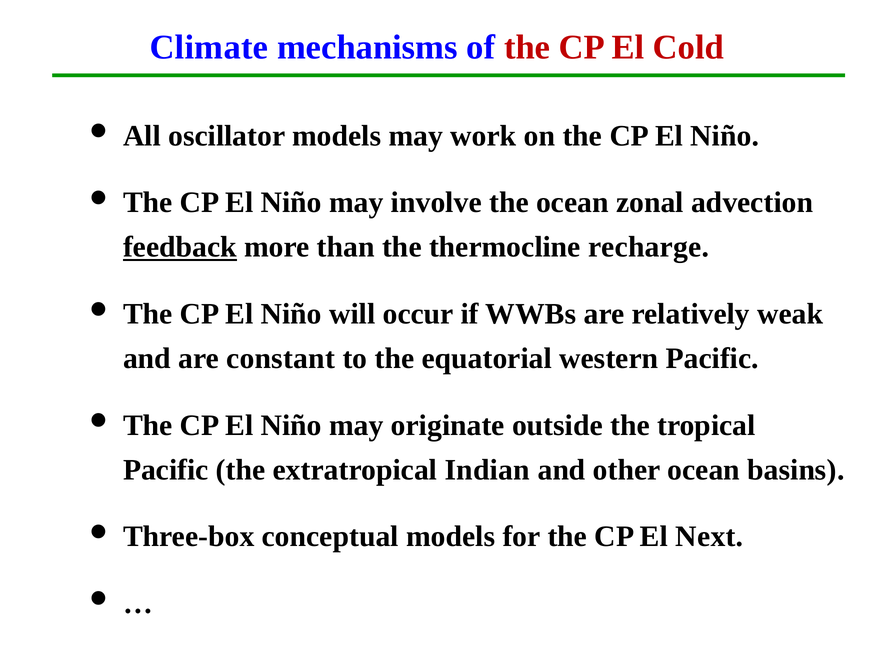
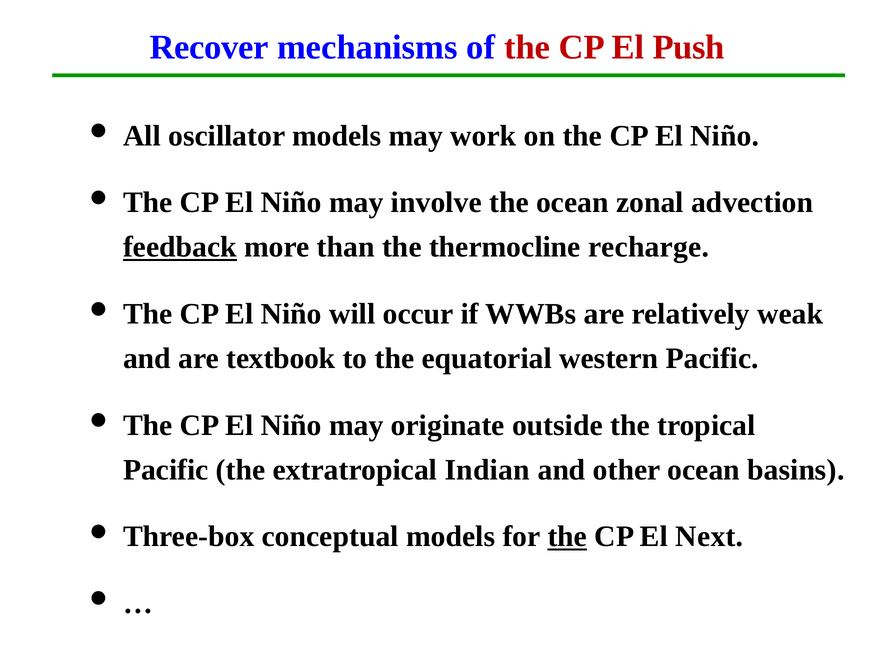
Climate: Climate -> Recover (209, 47)
Cold: Cold -> Push (689, 47)
constant: constant -> textbook (281, 359)
the underline: none -> present (567, 537)
